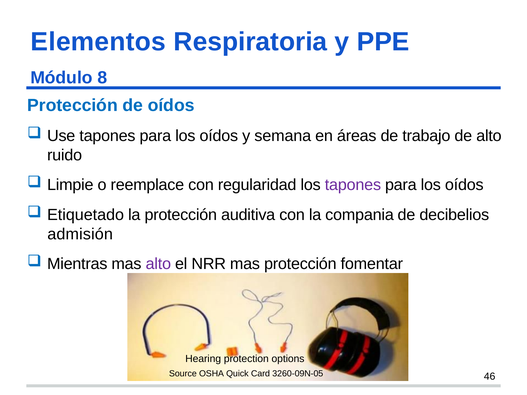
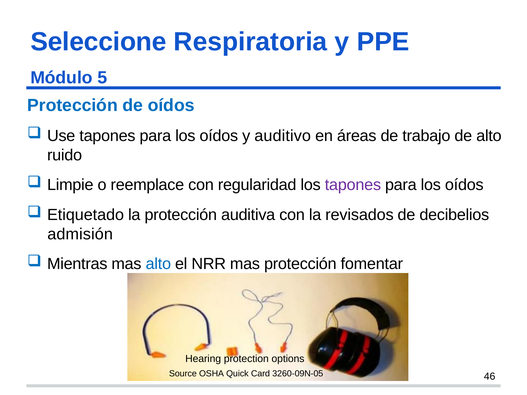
Elementos: Elementos -> Seleccione (98, 42)
8: 8 -> 5 (102, 78)
semana: semana -> auditivo (283, 136)
compania: compania -> revisados (359, 215)
alto colour: purple -> blue (158, 264)
